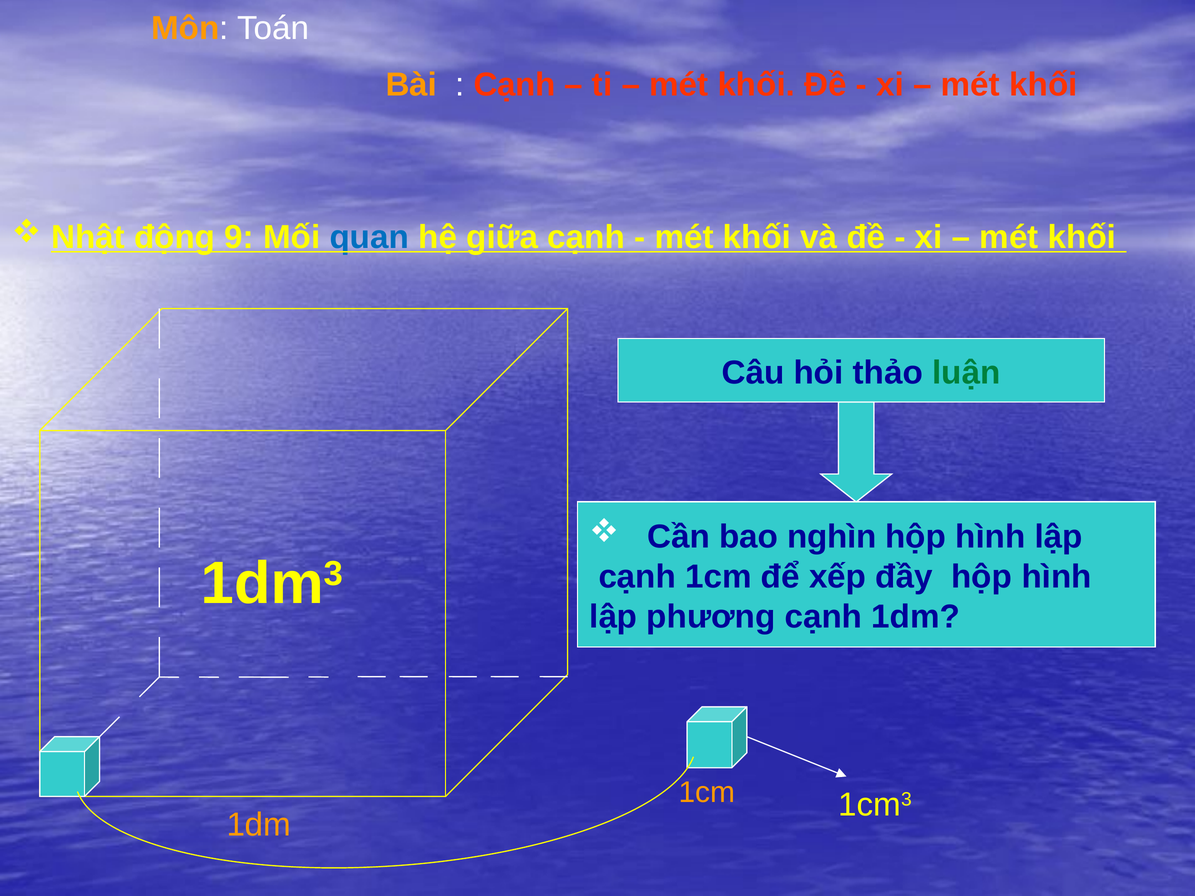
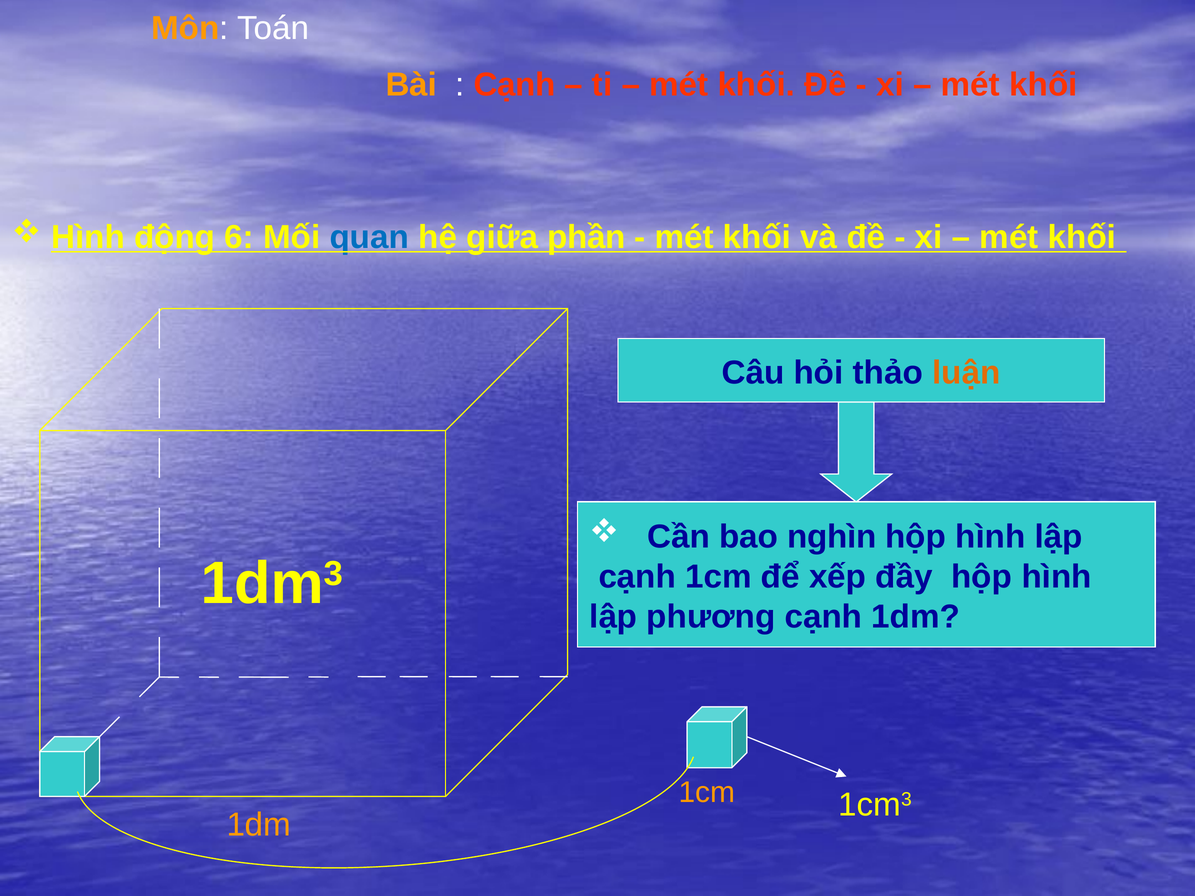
Nhật: Nhật -> Hình (88, 237)
9: 9 -> 6 (239, 237)
giữa cạnh: cạnh -> phần (586, 237)
luận colour: green -> orange (966, 373)
